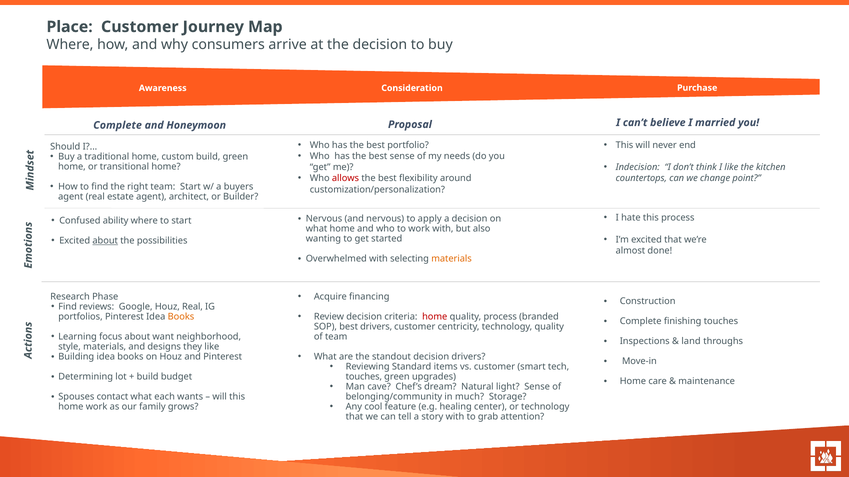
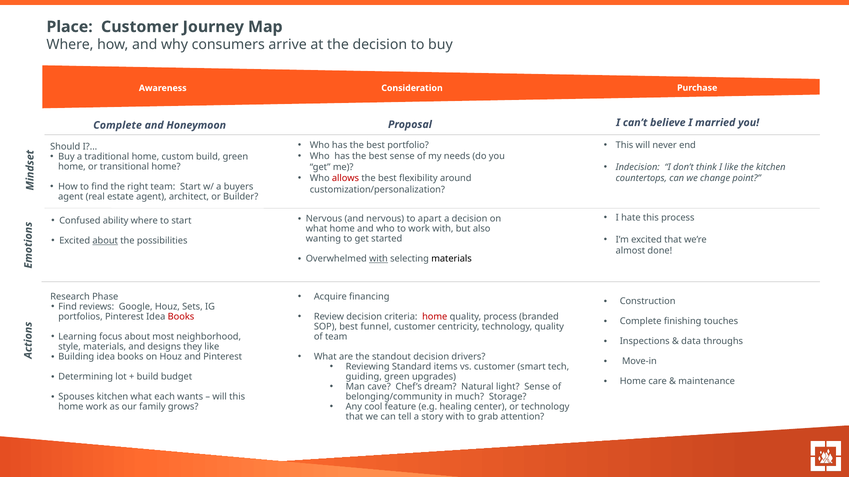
apply: apply -> apart (430, 219)
with underline: none -> present (378, 259)
materials colour: orange -> black (451, 259)
Houz Real: Real -> Sets (192, 307)
Books colour: orange -> red (181, 317)
best drivers: drivers -> funnel (376, 327)
want: want -> most (163, 337)
land: land -> data (691, 342)
touches: touches -> guiding (364, 377)
Spouses contact: contact -> kitchen (112, 397)
